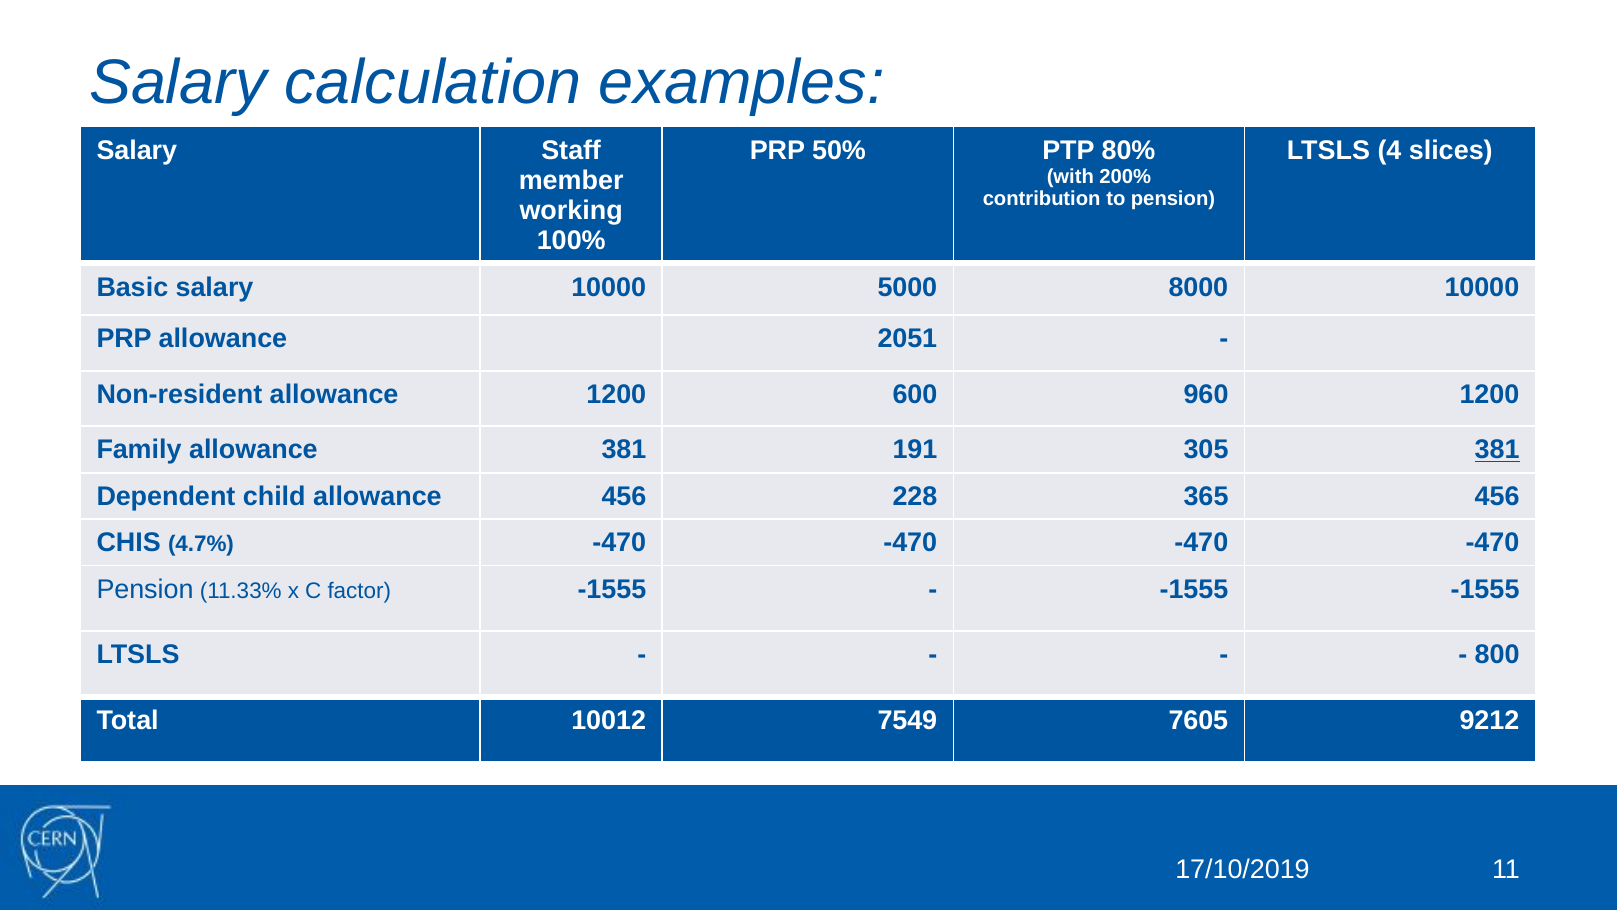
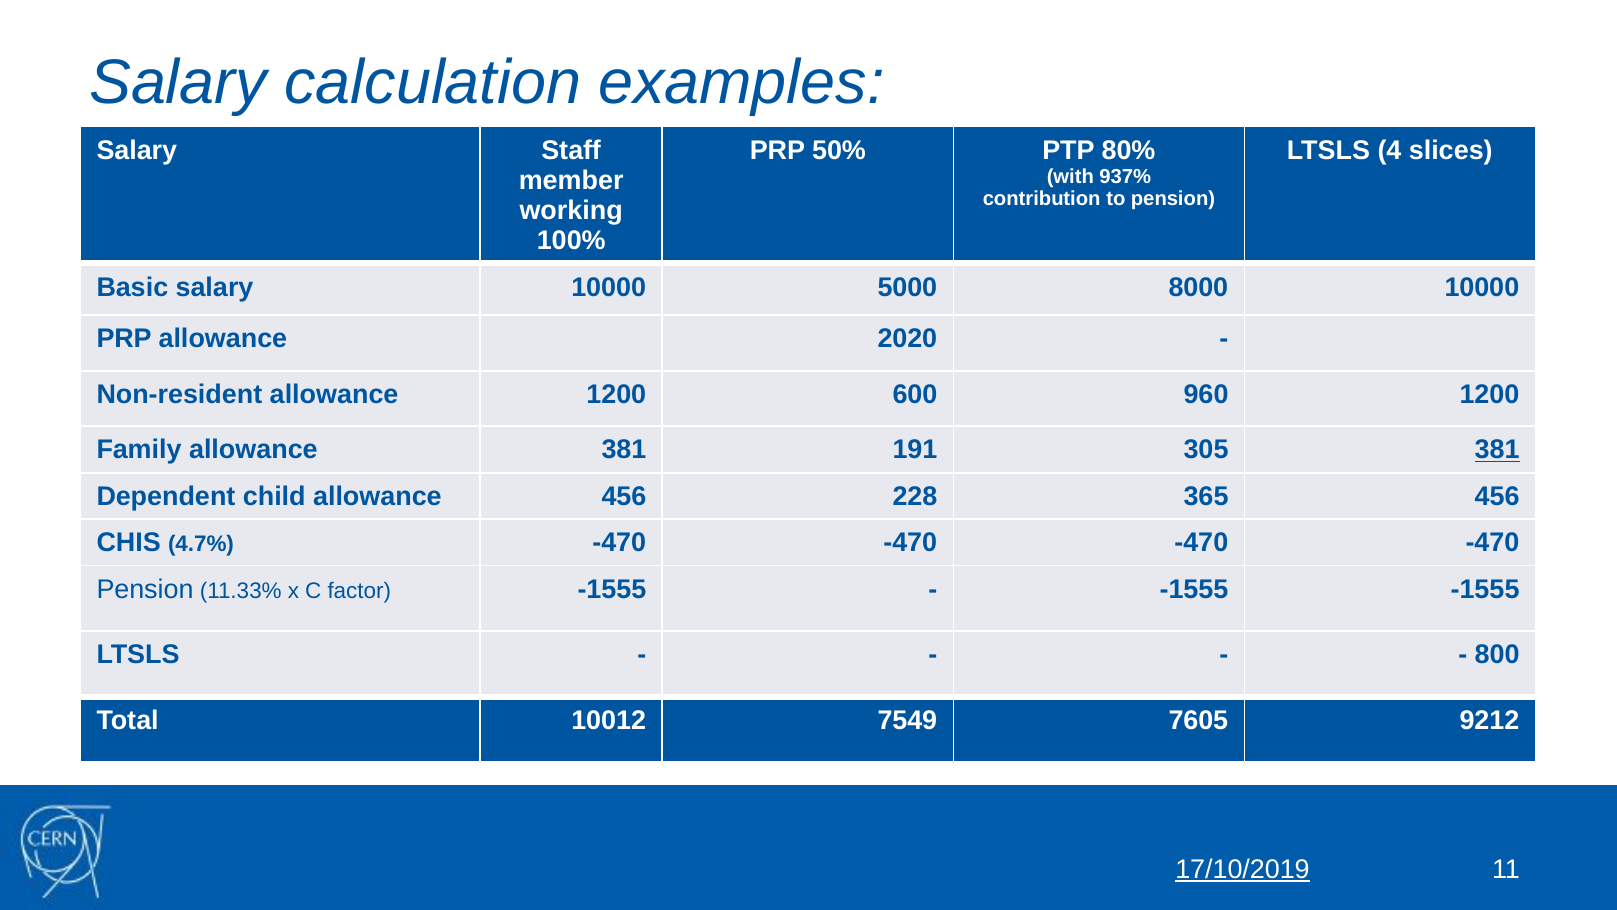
200%: 200% -> 937% (1125, 176)
2051: 2051 -> 2020 (907, 338)
17/10/2019 underline: none -> present (1242, 869)
